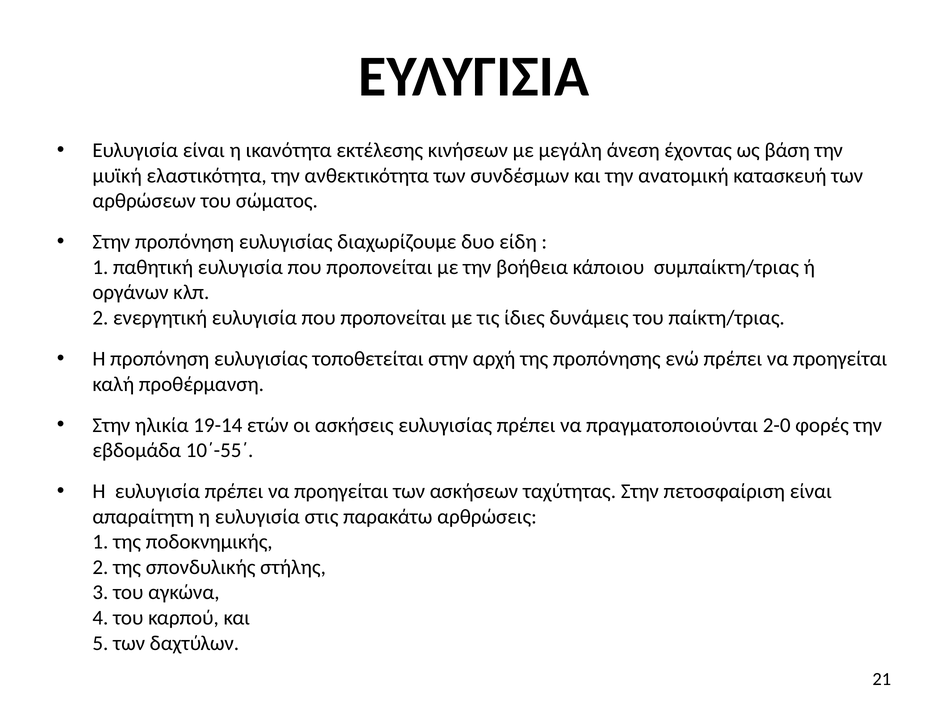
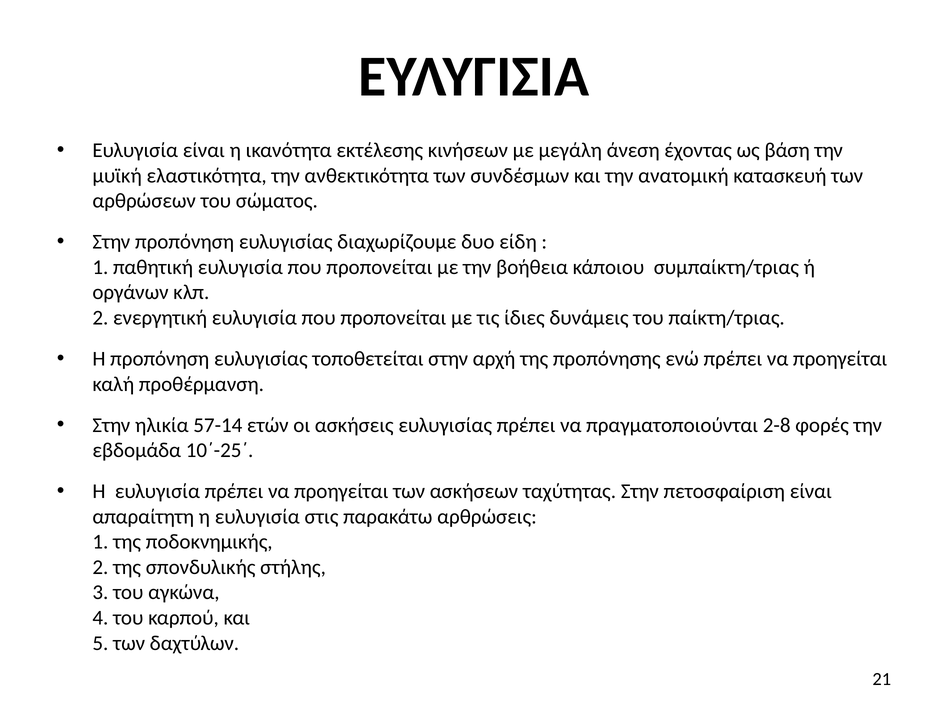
19-14: 19-14 -> 57-14 (218, 425)
2-0: 2-0 -> 2-8 (777, 425)
10΄-55΄: 10΄-55΄ -> 10΄-25΄ (220, 450)
